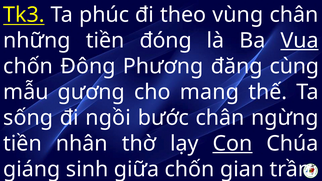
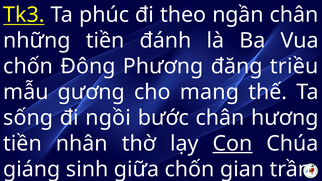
vùng: vùng -> ngần (238, 15)
đóng: đóng -> đánh (166, 41)
Vua underline: present -> none (300, 41)
cùng: cùng -> triều (294, 66)
ngừng: ngừng -> hương (285, 118)
